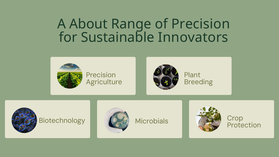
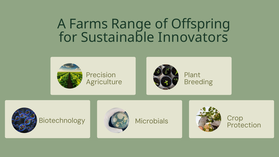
About: About -> Farms (89, 24)
of Precision: Precision -> Offspring (201, 24)
